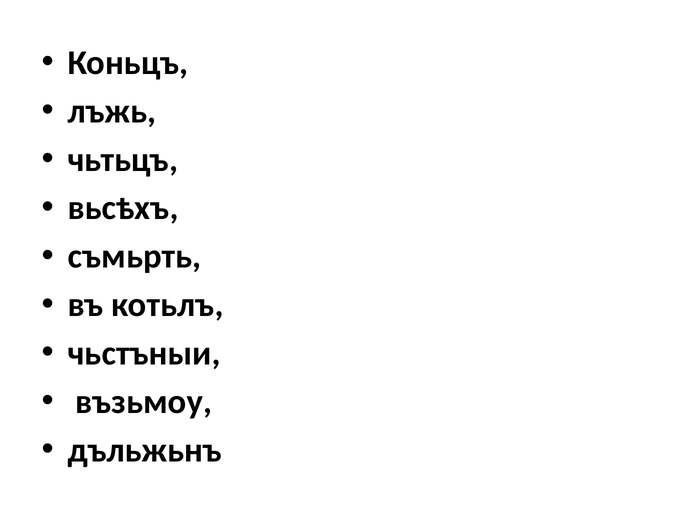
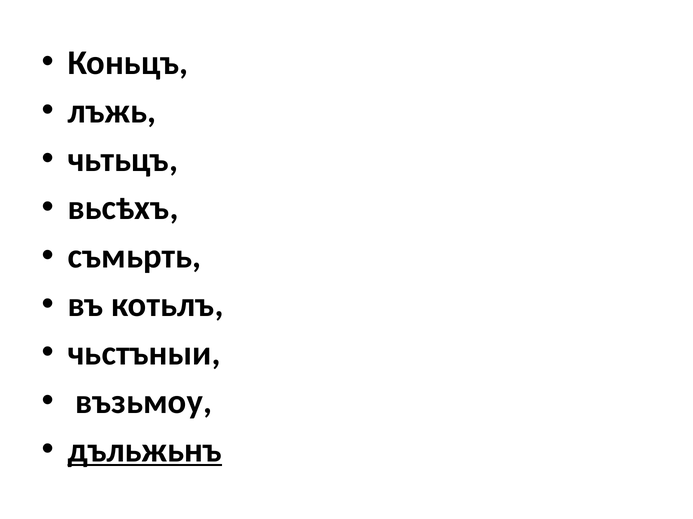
дъльжьнъ underline: none -> present (145, 451)
